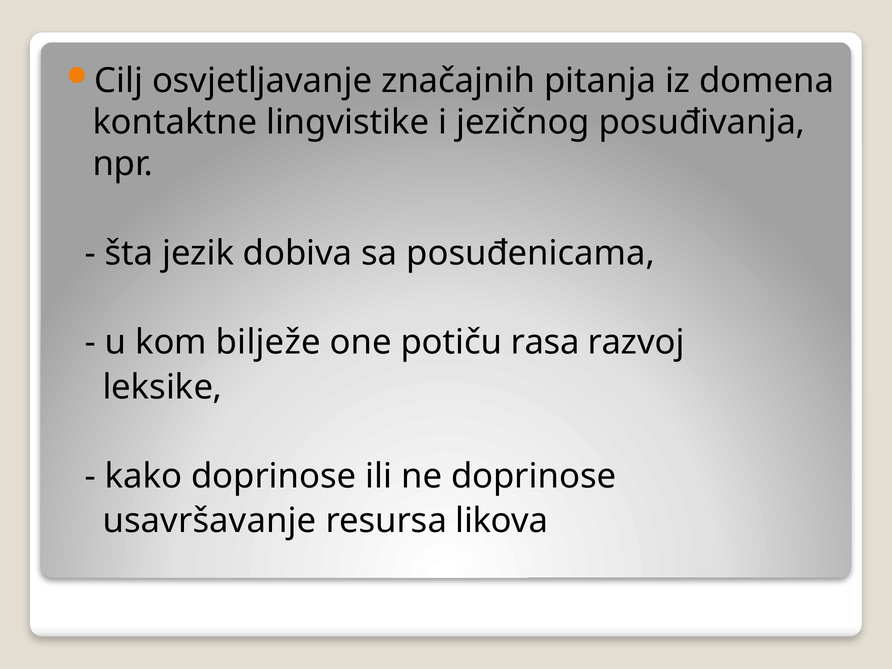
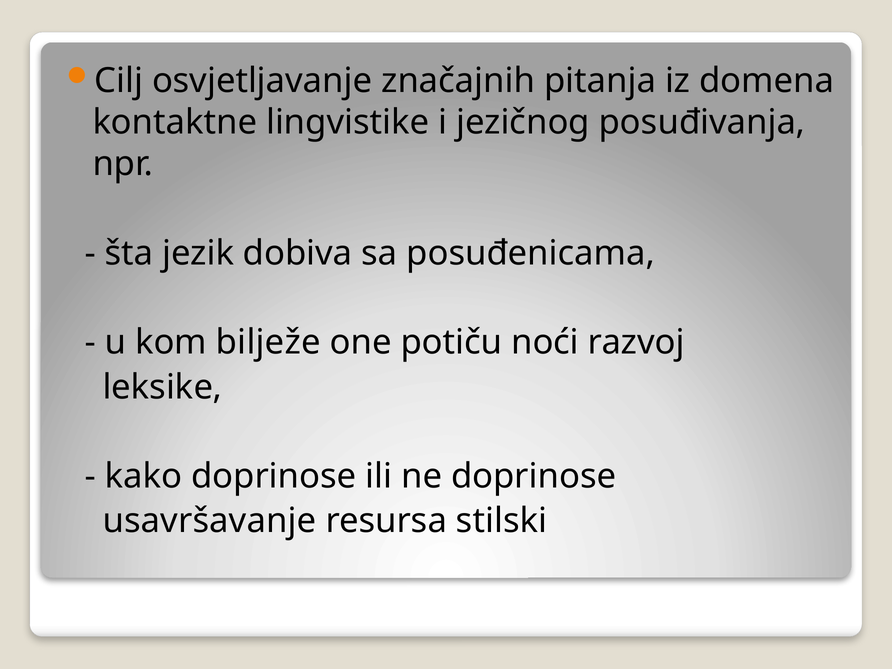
rasa: rasa -> noći (545, 343)
likova: likova -> stilski (502, 521)
